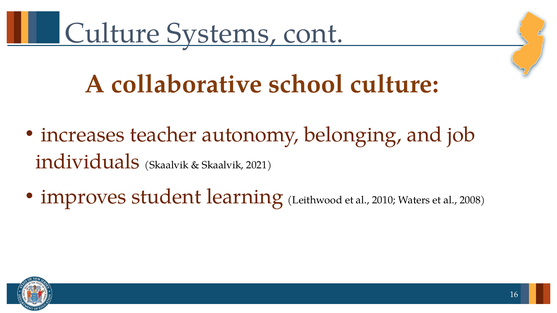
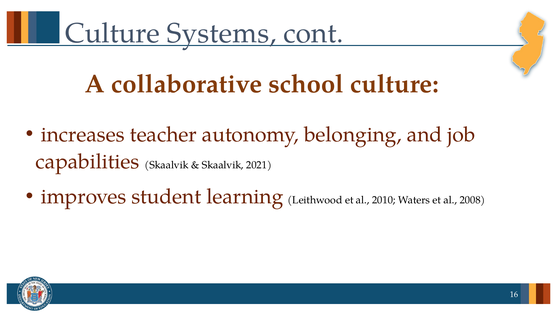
individuals: individuals -> capabilities (88, 162)
